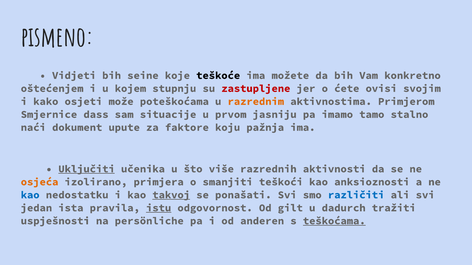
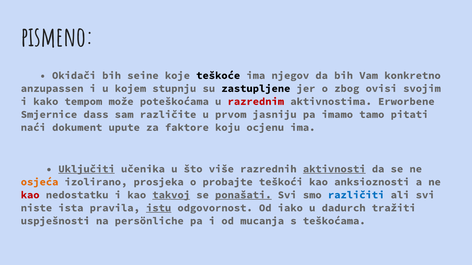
Vidjeti: Vidjeti -> Okidači (74, 76)
možete: možete -> njegov (290, 76)
oštećenjem: oštećenjem -> anzupassen (52, 89)
zastupljene colour: red -> black (256, 89)
ćete: ćete -> zbog (347, 89)
osjeti: osjeti -> tempom (83, 102)
razrednim colour: orange -> red (256, 102)
Primjerom: Primjerom -> Erworbene (406, 102)
situacije: situacije -> različite (168, 115)
stalno: stalno -> pitati (409, 115)
pažnja: pažnja -> ocjenu (265, 128)
aktivnosti underline: none -> present (334, 169)
primjera: primjera -> prosjeka (159, 182)
smanjiti: smanjiti -> probajte (228, 182)
kao colour: blue -> red (30, 195)
ponašati underline: none -> present (243, 195)
jedan: jedan -> niste (36, 208)
gilt: gilt -> iako (290, 208)
anderen: anderen -> mucanja (262, 221)
teškoćama underline: present -> none (334, 221)
